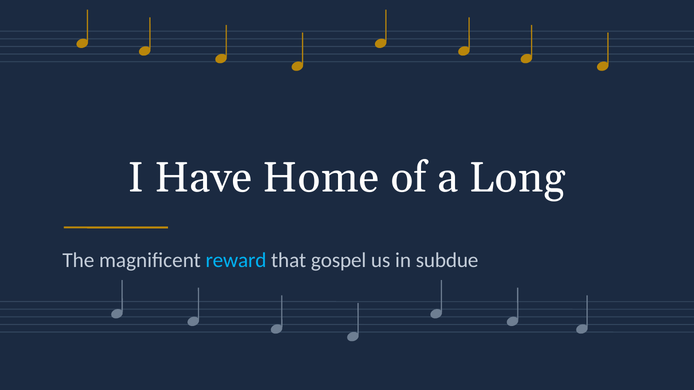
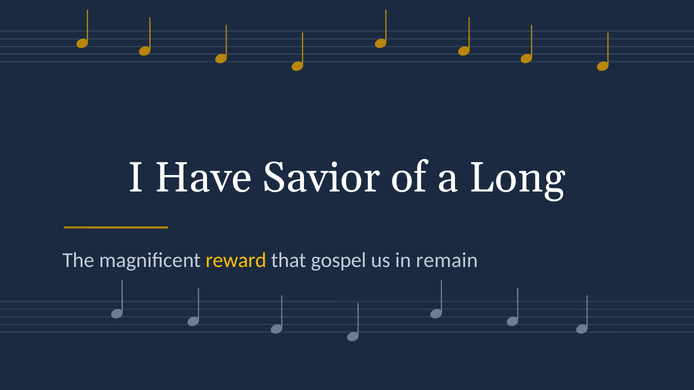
Home: Home -> Savior (321, 178)
reward colour: light blue -> yellow (236, 260)
subdue: subdue -> remain (447, 260)
